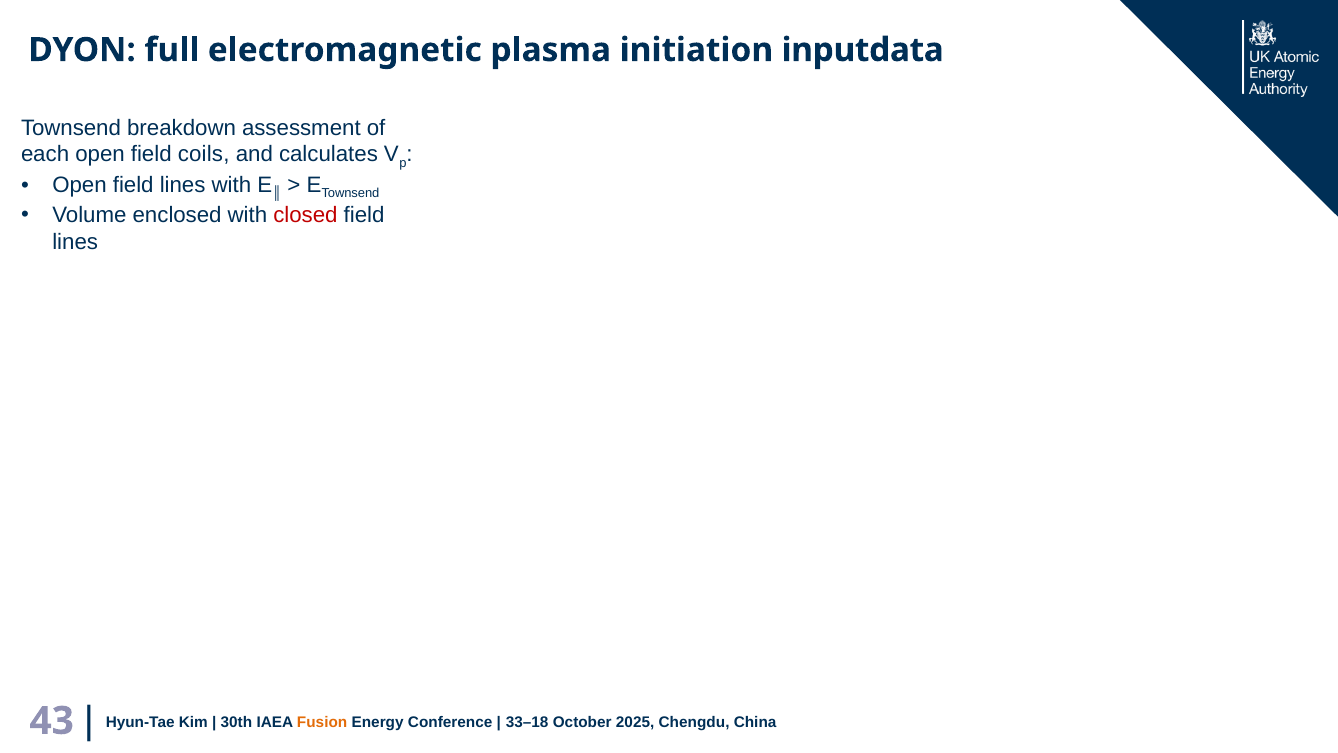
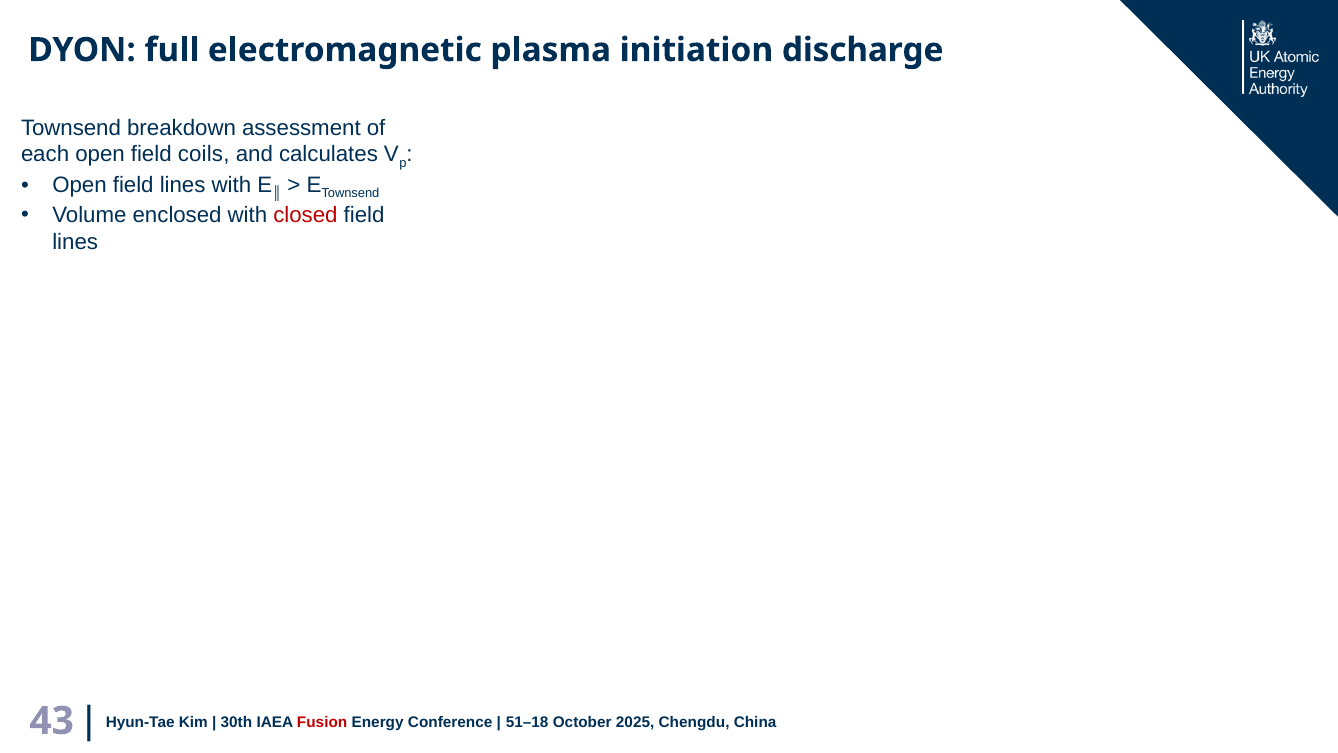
inputdata: inputdata -> discharge (863, 50)
Fusion colour: orange -> red (322, 722)
33–18: 33–18 -> 51–18 (527, 722)
